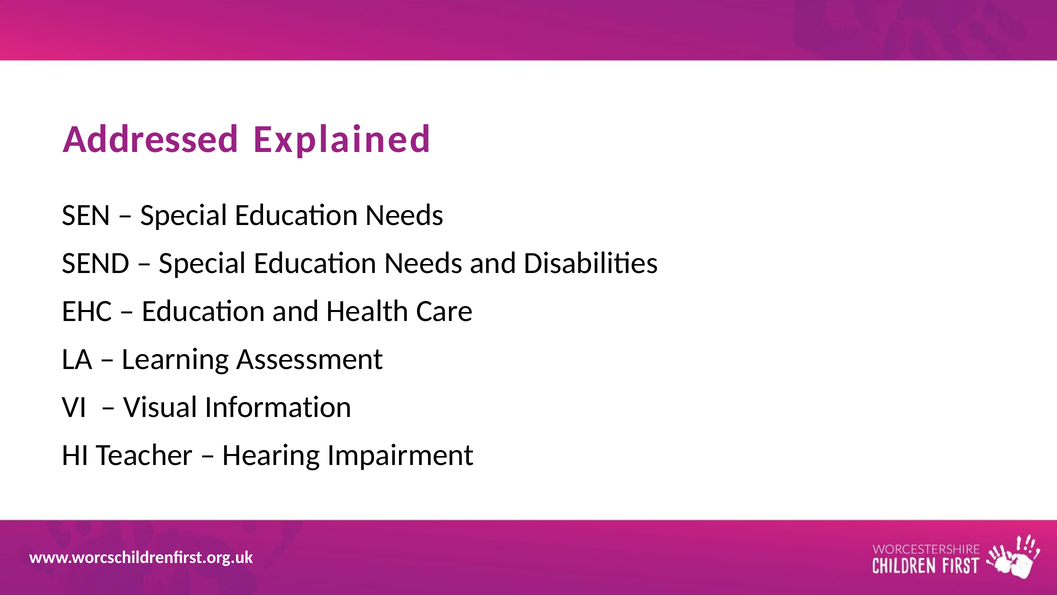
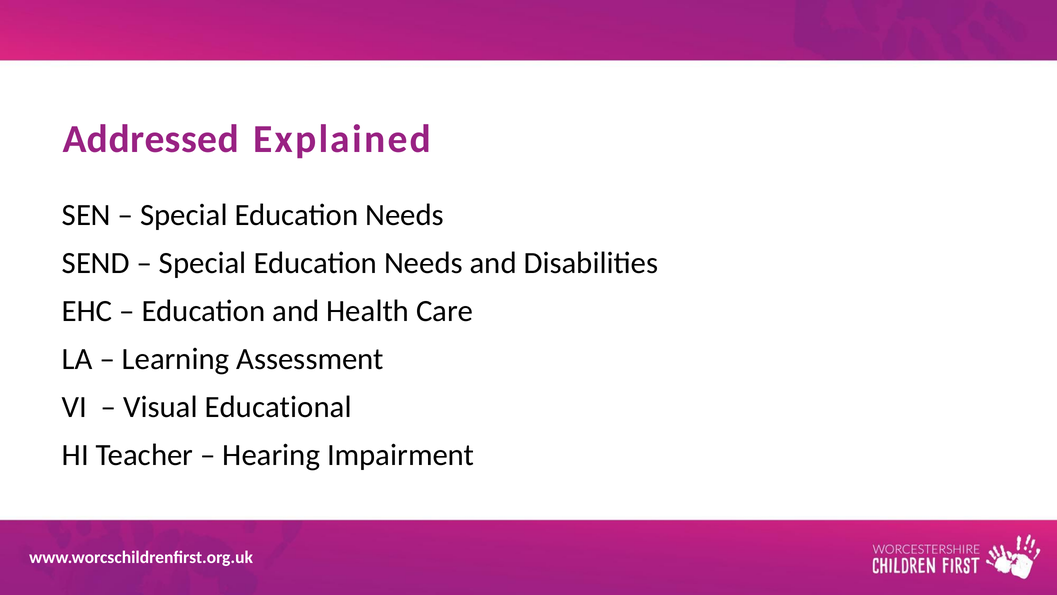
Information: Information -> Educational (278, 407)
